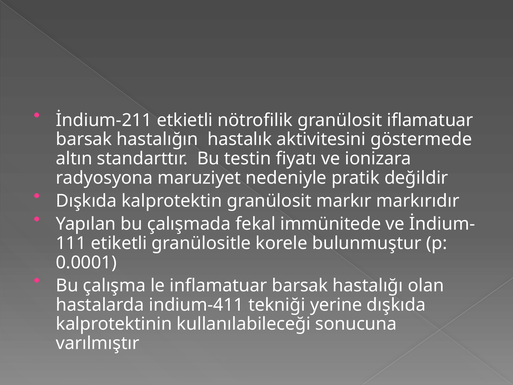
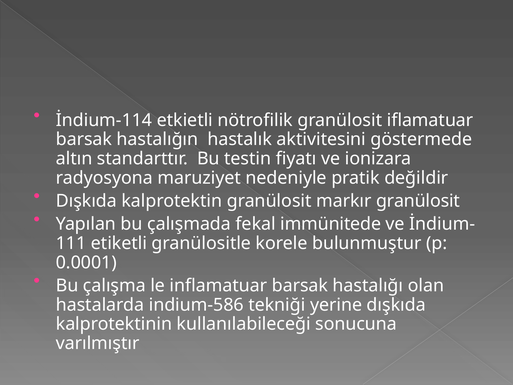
İndium-211: İndium-211 -> İndium-114 (104, 120)
markır markırıdır: markırıdır -> granülosit (418, 201)
indium-411: indium-411 -> indium-586 (196, 305)
